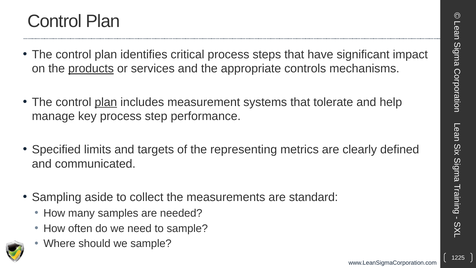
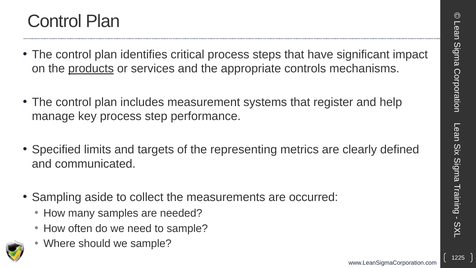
plan underline: present -> none (106, 102)
tolerate: tolerate -> register (333, 102)
standard: standard -> occurred (314, 197)
